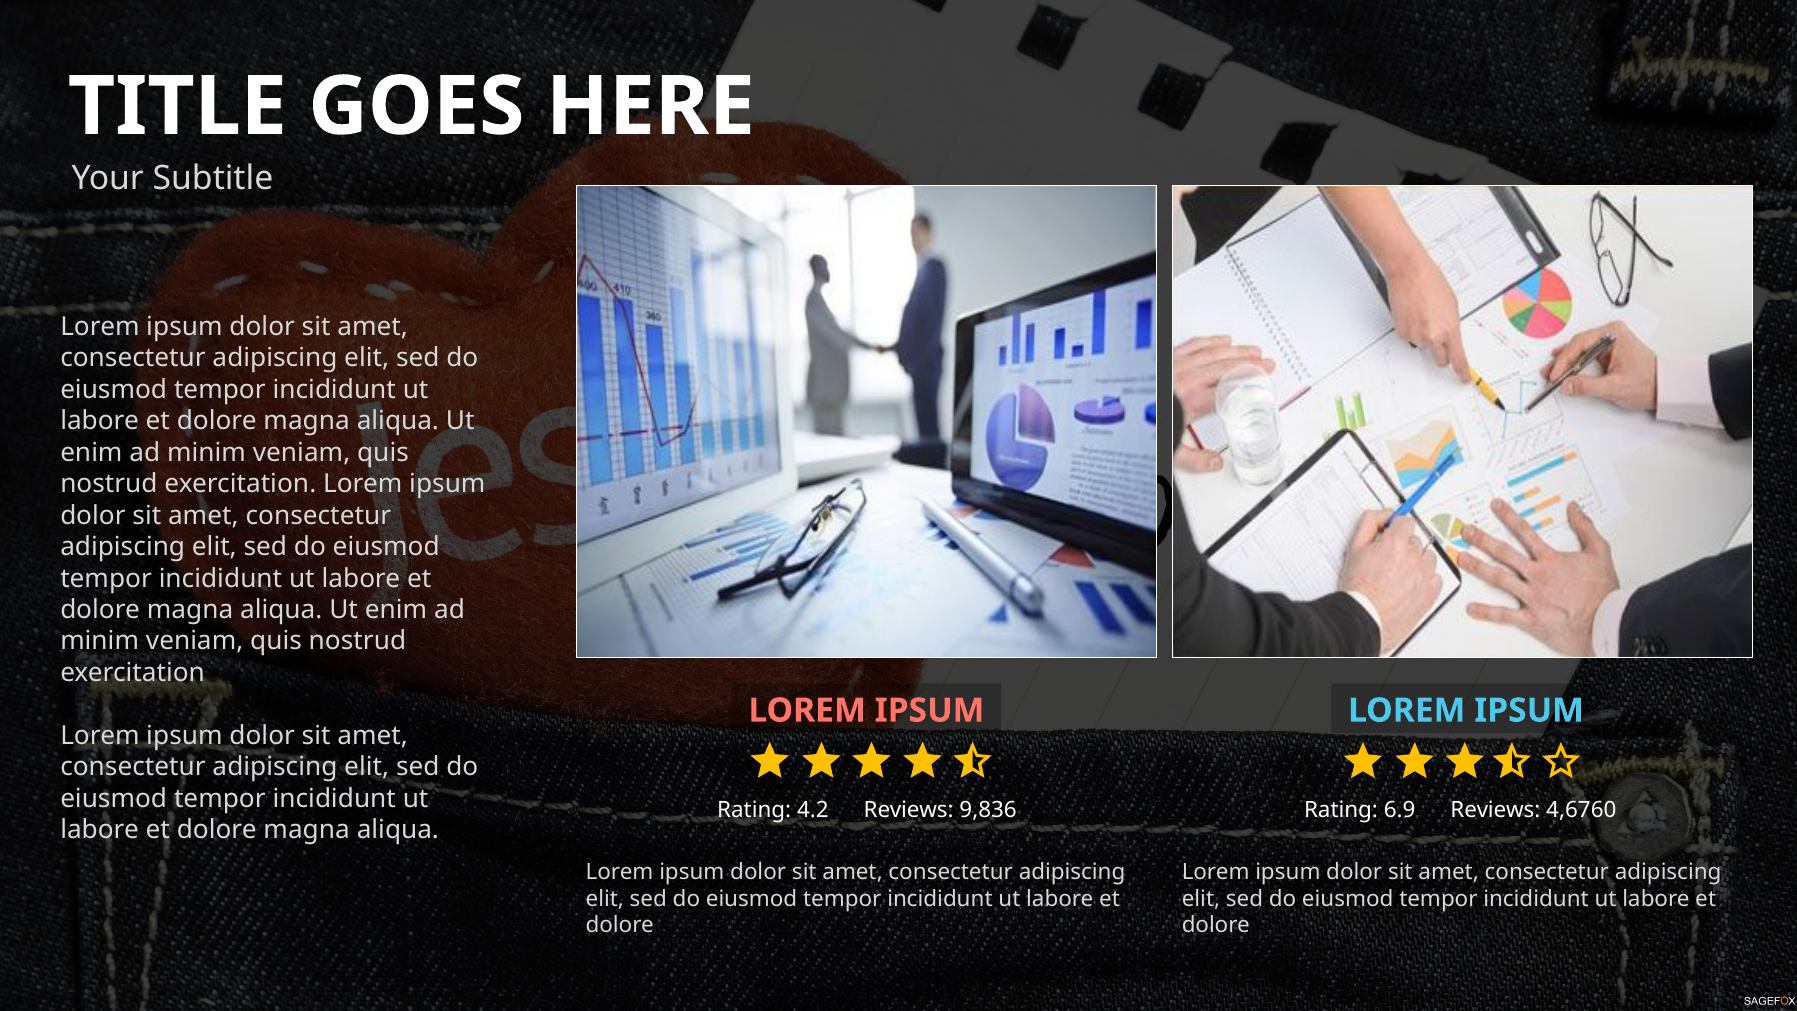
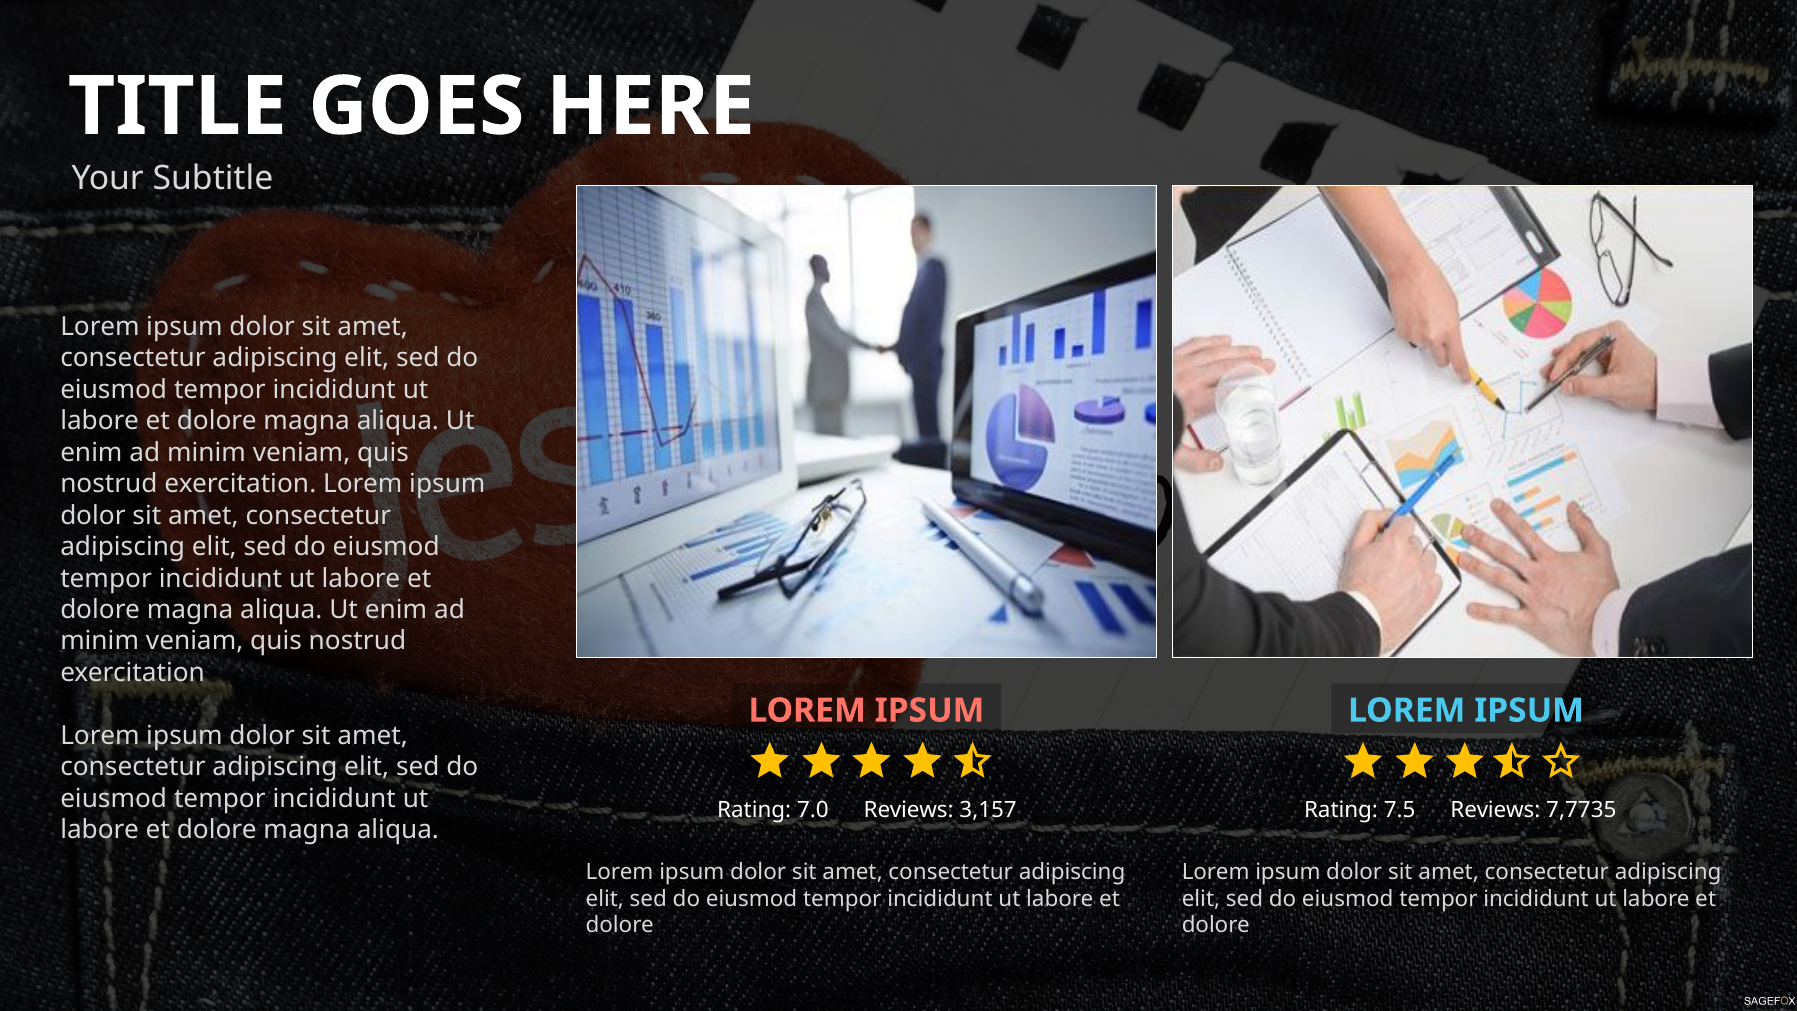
4.2: 4.2 -> 7.0 (813, 809)
9,836: 9,836 -> 3,157 (988, 809)
6.9: 6.9 -> 7.5 (1400, 810)
4,6760: 4,6760 -> 7,7735 (1581, 810)
